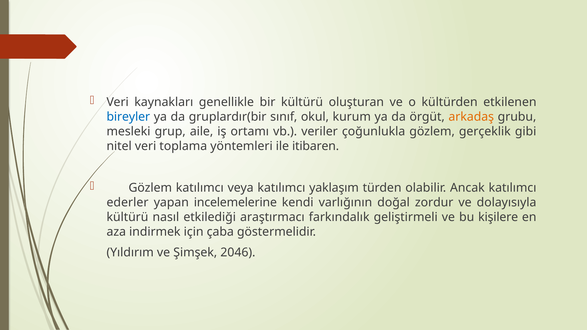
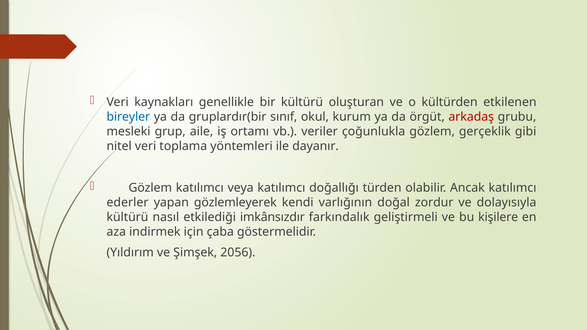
arkadaş colour: orange -> red (471, 117)
itibaren: itibaren -> dayanır (316, 146)
yaklaşım: yaklaşım -> doğallığı (334, 188)
incelemelerine: incelemelerine -> gözlemleyerek (235, 202)
araştırmacı: araştırmacı -> imkânsızdır (272, 217)
2046: 2046 -> 2056 (238, 253)
